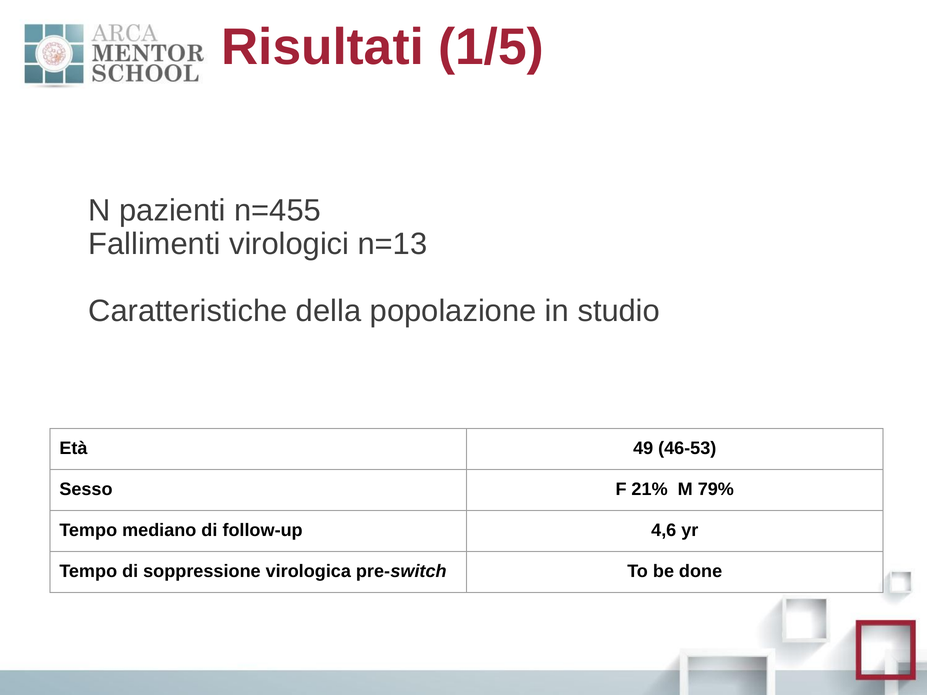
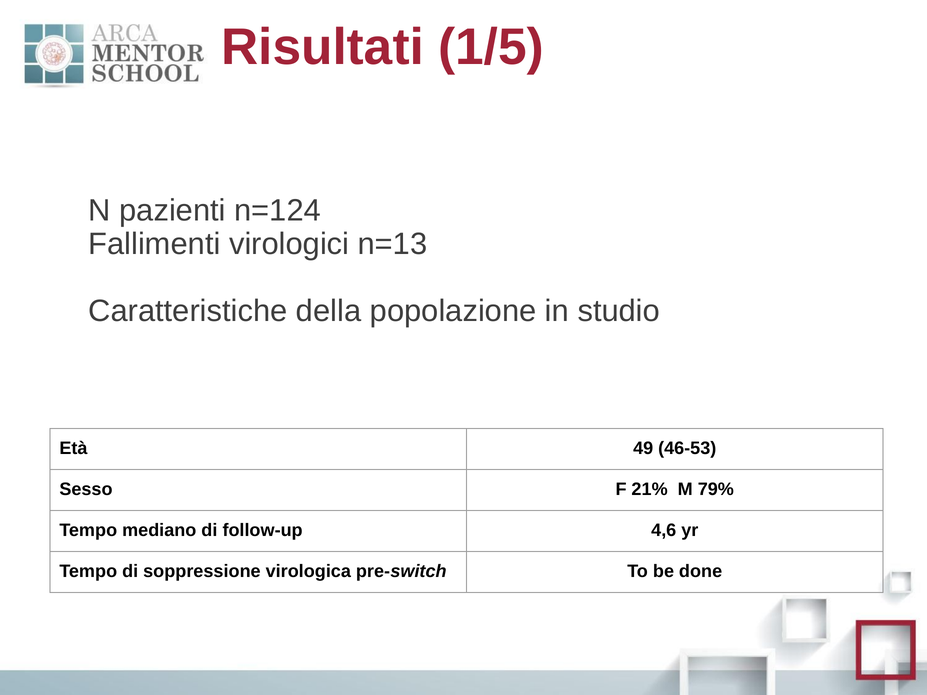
n=455: n=455 -> n=124 (278, 211)
